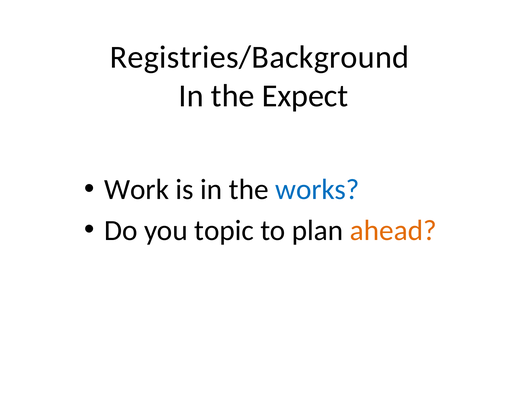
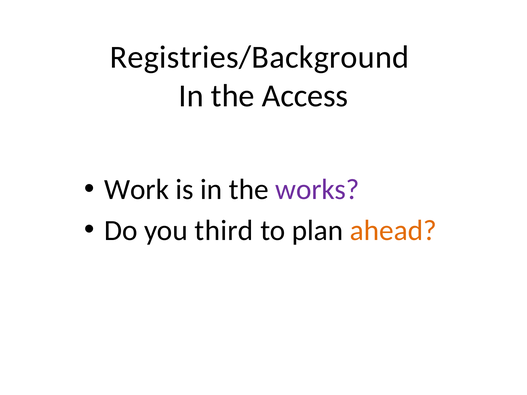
Expect: Expect -> Access (305, 96)
works colour: blue -> purple (317, 190)
topic: topic -> third (224, 231)
